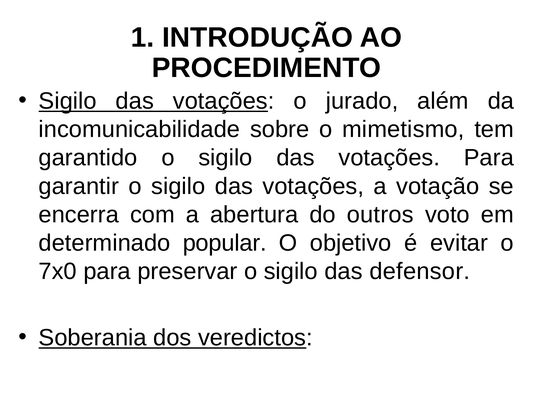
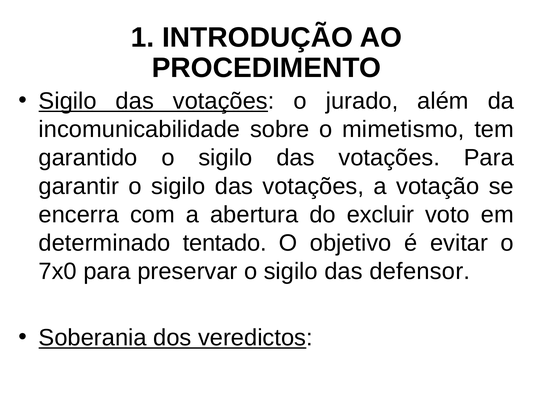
outros: outros -> excluir (381, 215)
popular: popular -> tentado (225, 243)
